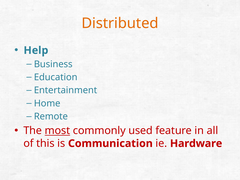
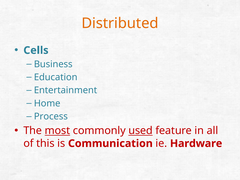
Help: Help -> Cells (36, 50)
Remote: Remote -> Process (51, 116)
used underline: none -> present (141, 131)
